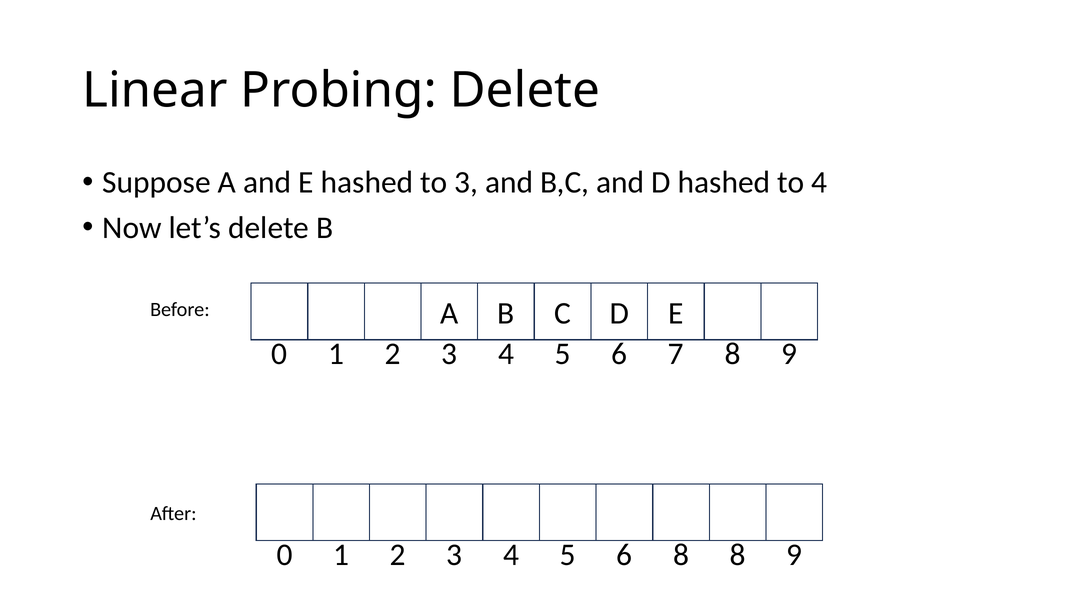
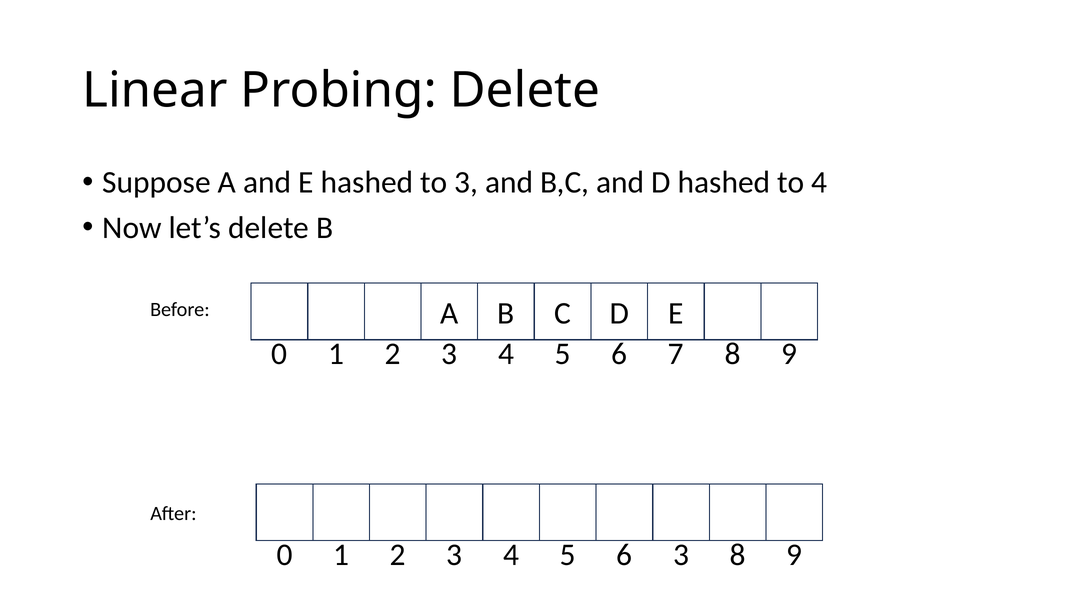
6 8: 8 -> 3 (681, 555)
